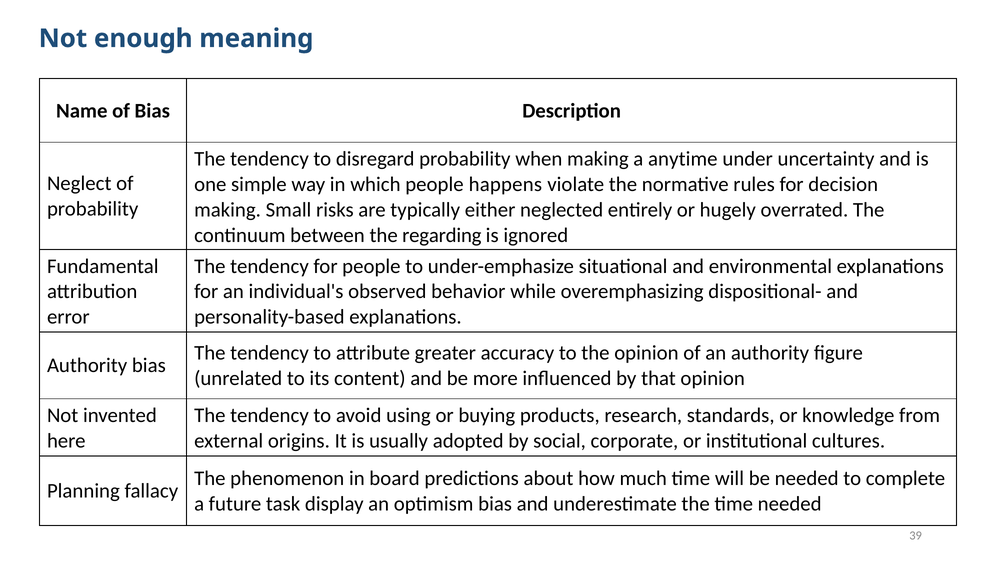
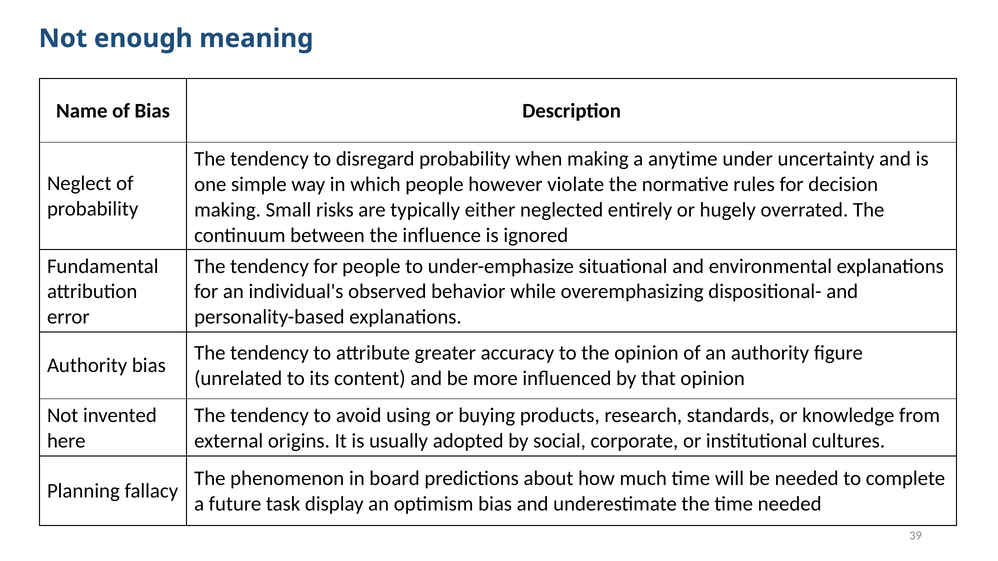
happens: happens -> however (505, 184)
regarding: regarding -> influence (442, 235)
